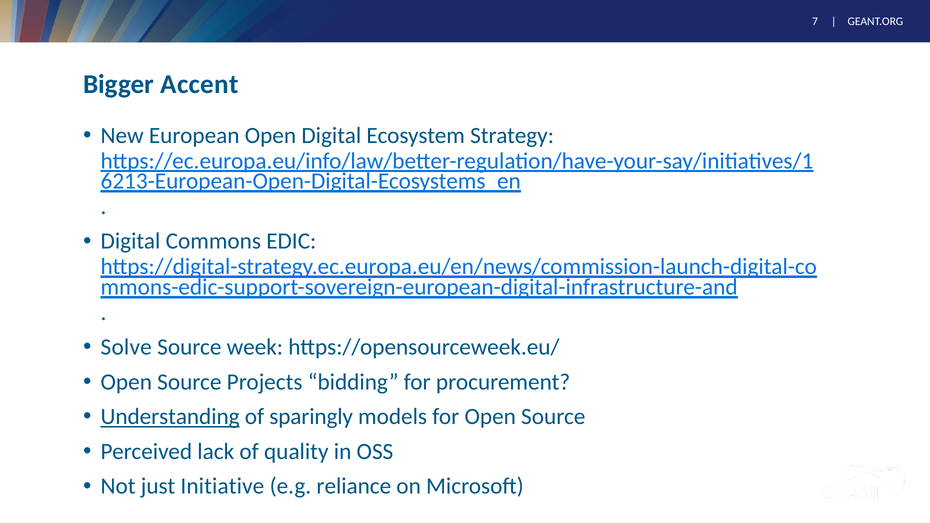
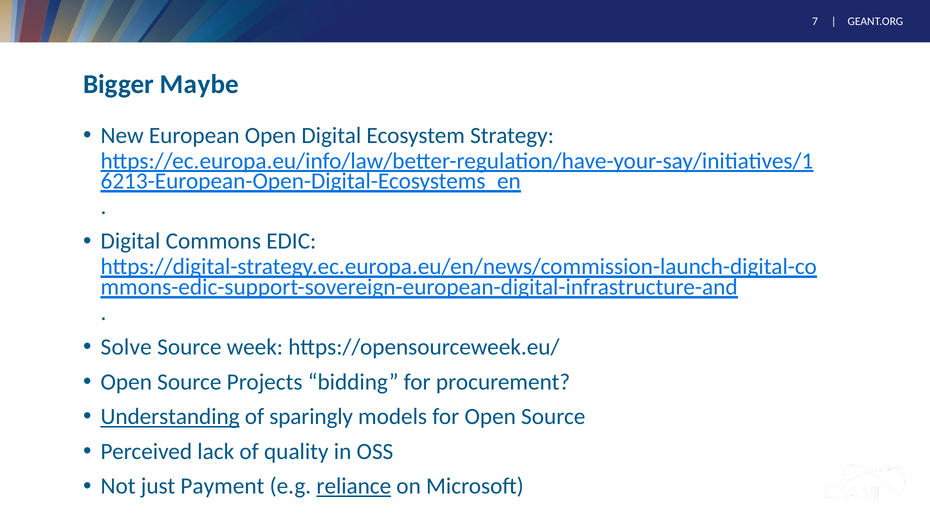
Accent: Accent -> Maybe (199, 84)
Initiative: Initiative -> Payment (222, 486)
reliance underline: none -> present (354, 486)
